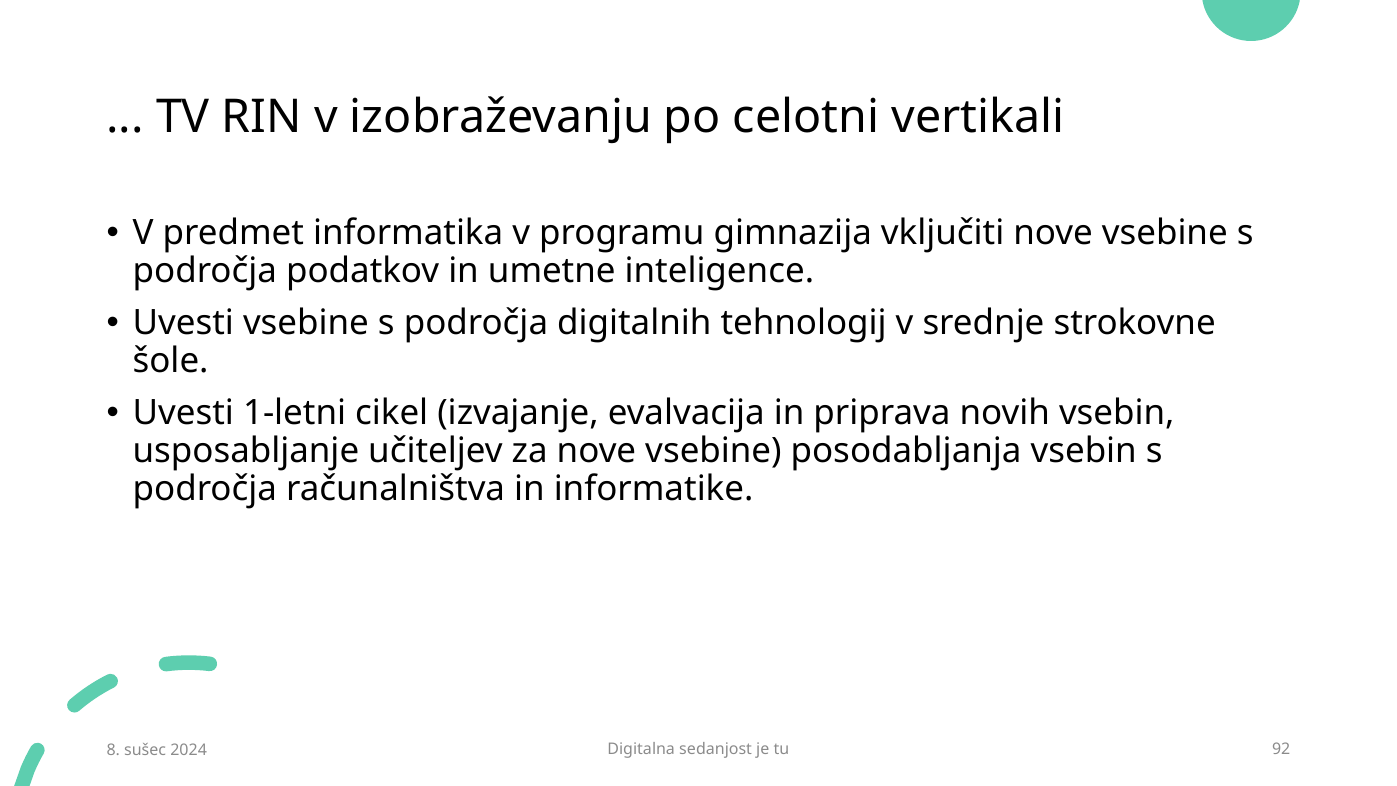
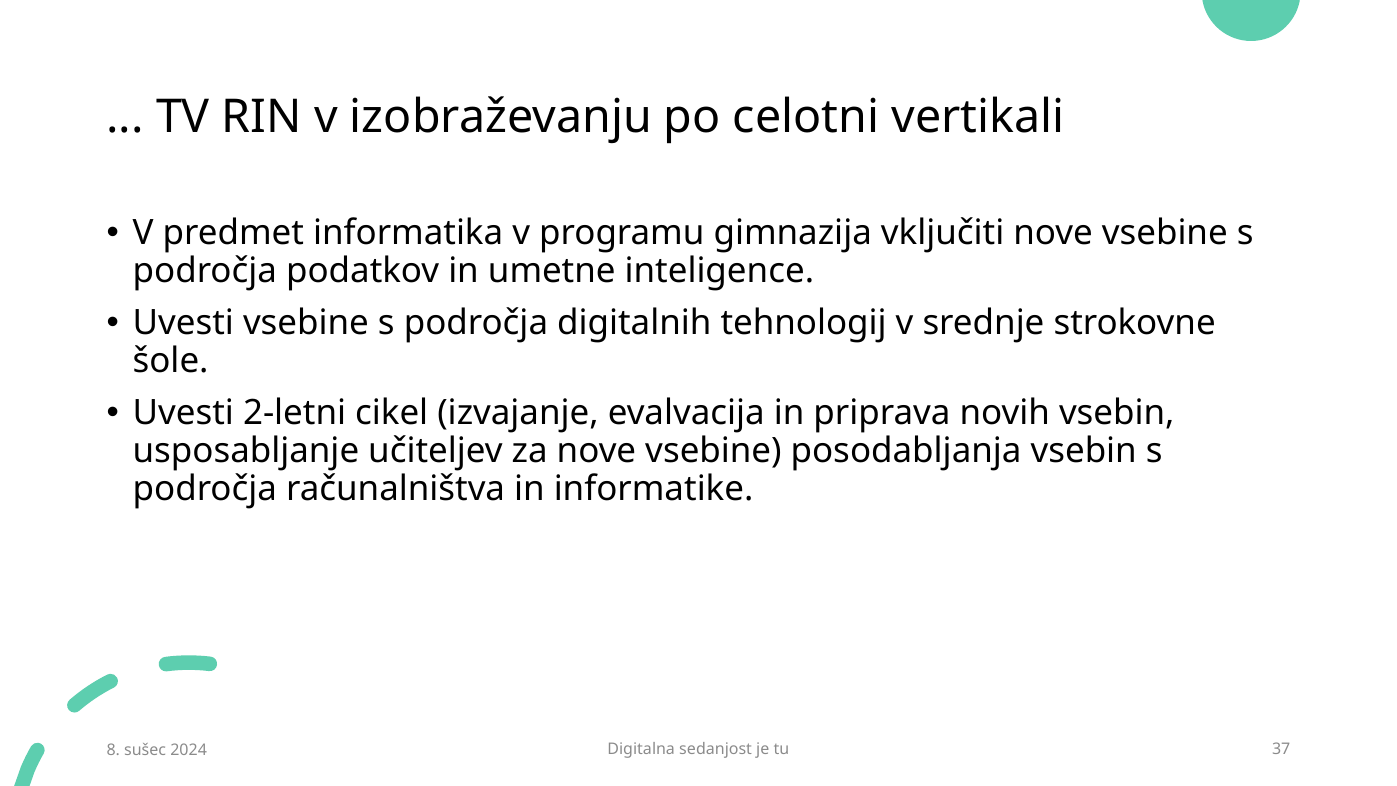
1-letni: 1-letni -> 2-letni (295, 413)
92: 92 -> 37 (1281, 749)
